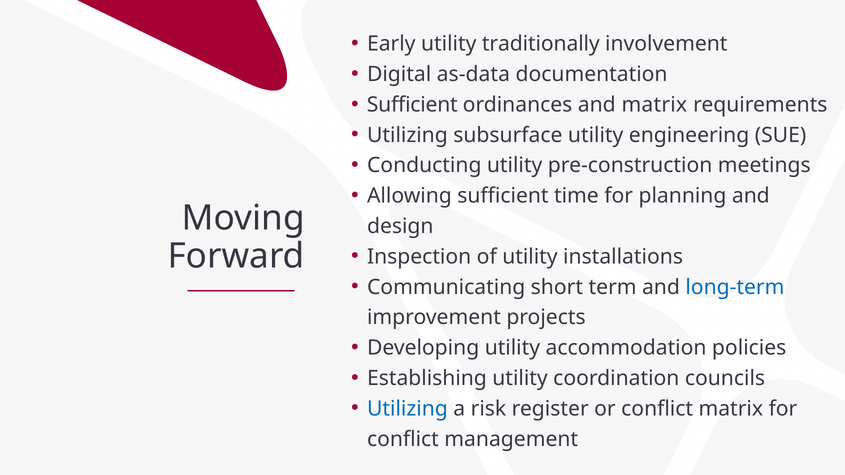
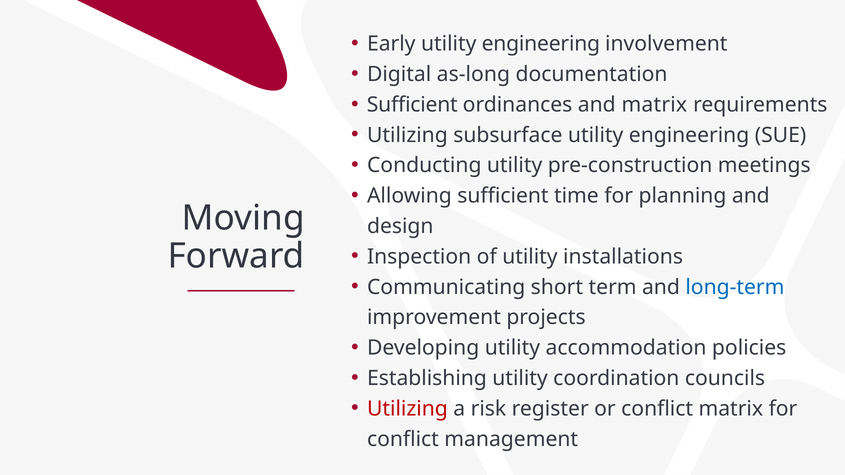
Early utility traditionally: traditionally -> engineering (541, 44)
as-data: as-data -> as-long (473, 74)
Utilizing colour: blue -> red (407, 409)
